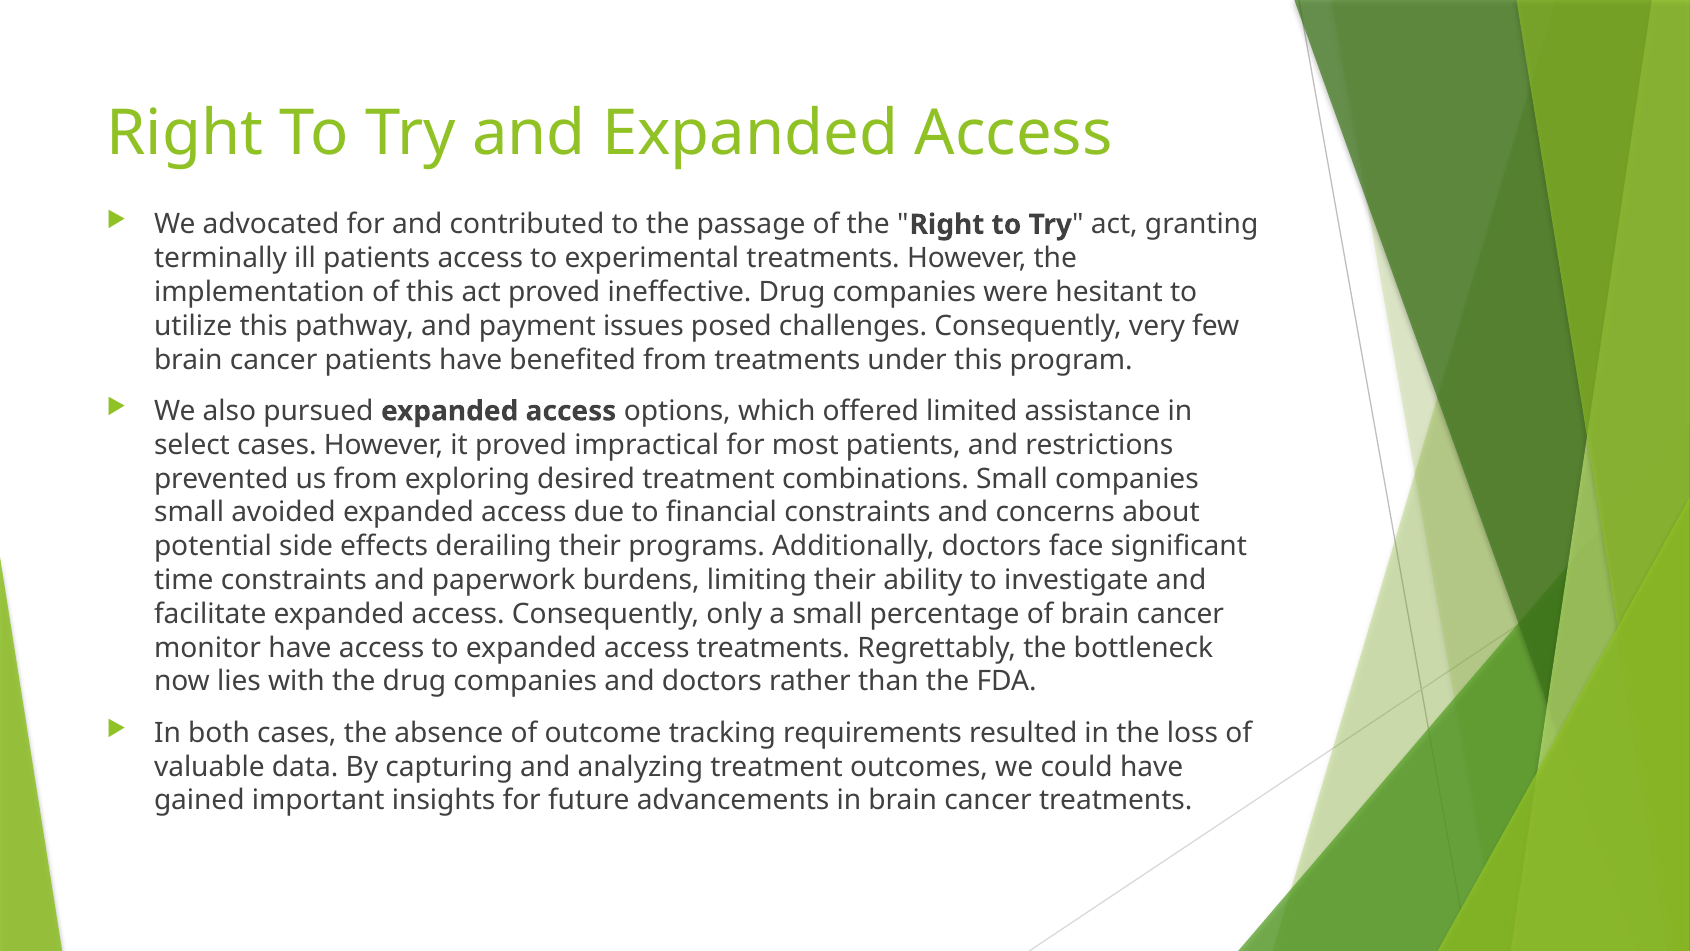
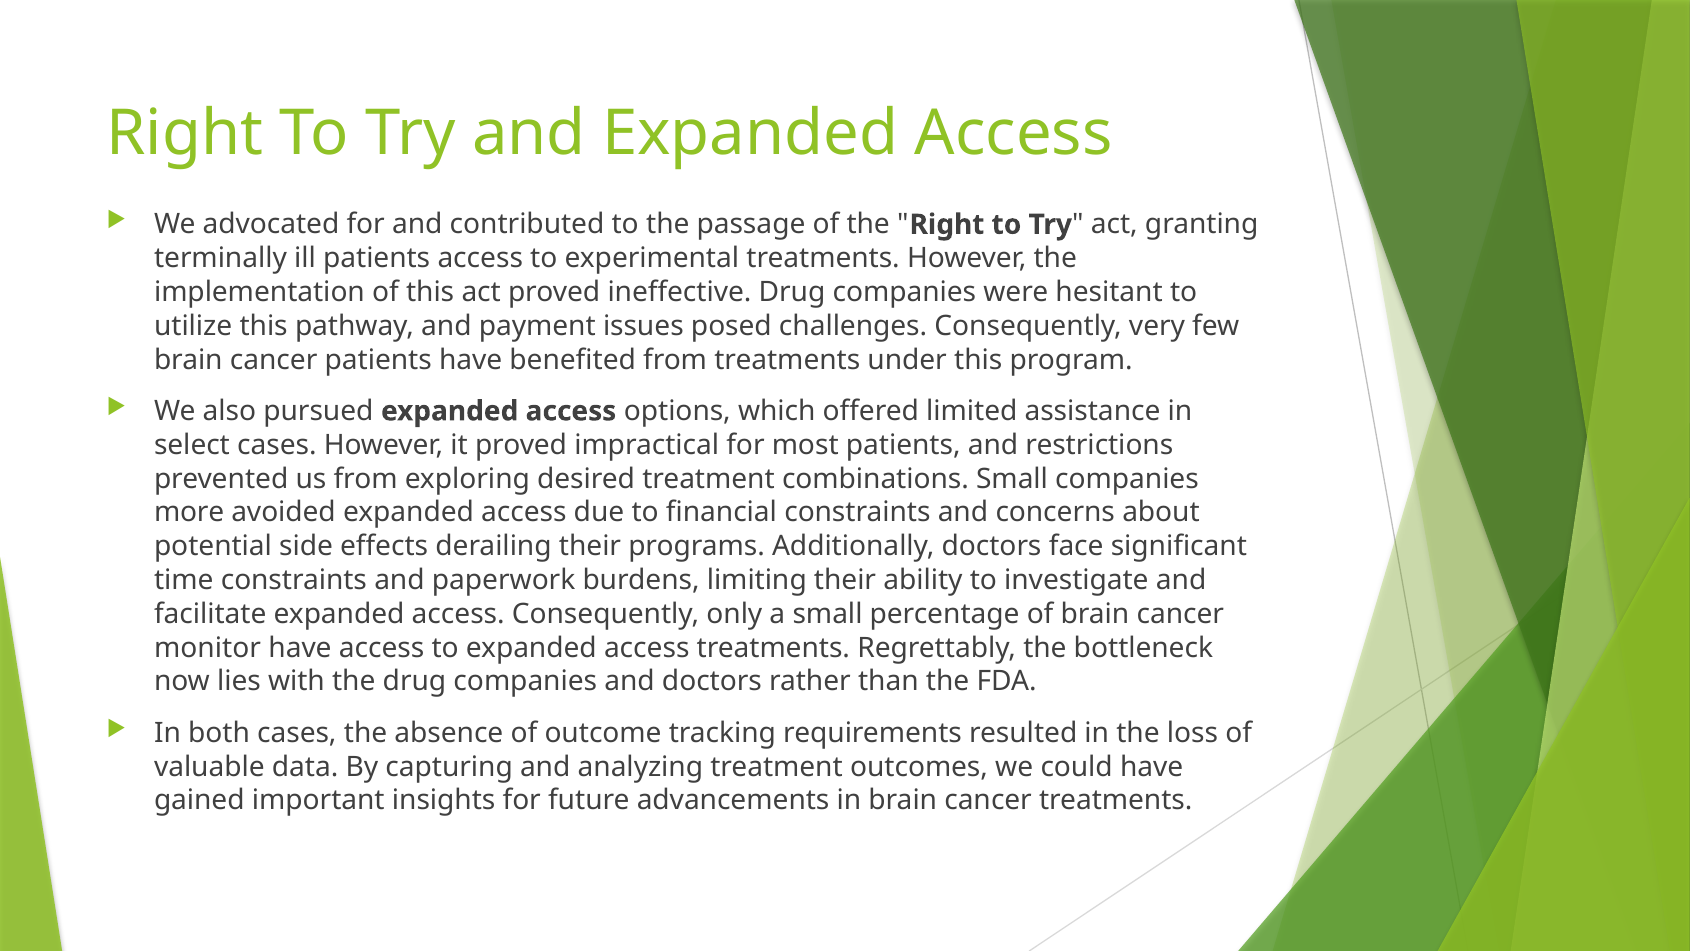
small: small -> more (189, 512)
